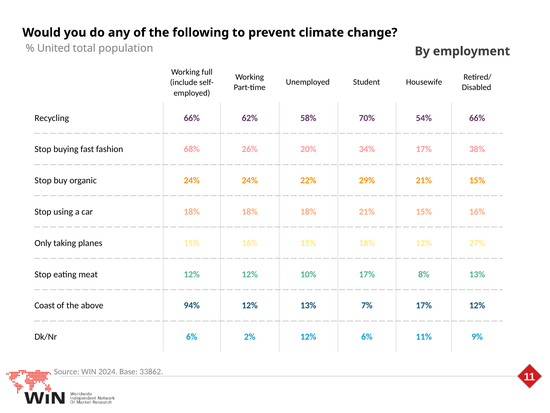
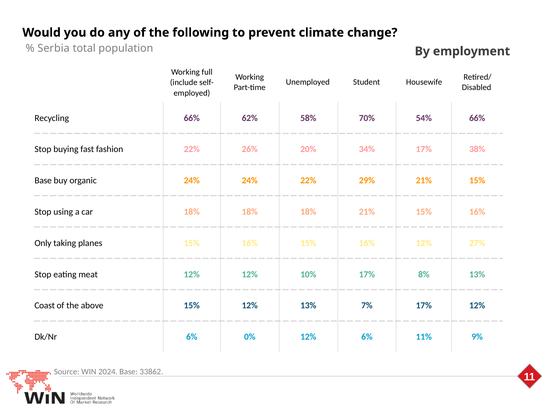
United: United -> Serbia (54, 48)
fashion 68%: 68% -> 22% (192, 149)
Stop: Stop -> Base (43, 180)
above 94%: 94% -> 15% (192, 305)
2%: 2% -> 0% (250, 336)
